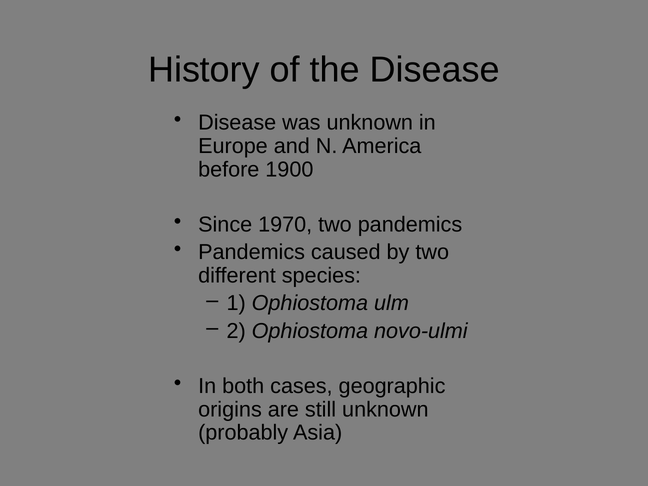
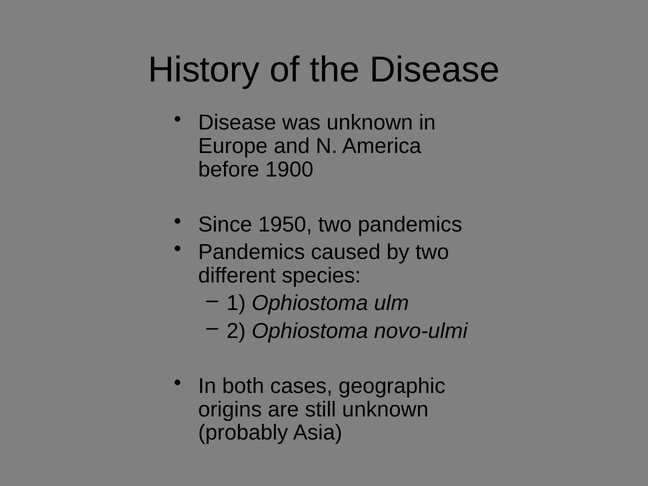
1970: 1970 -> 1950 (285, 225)
